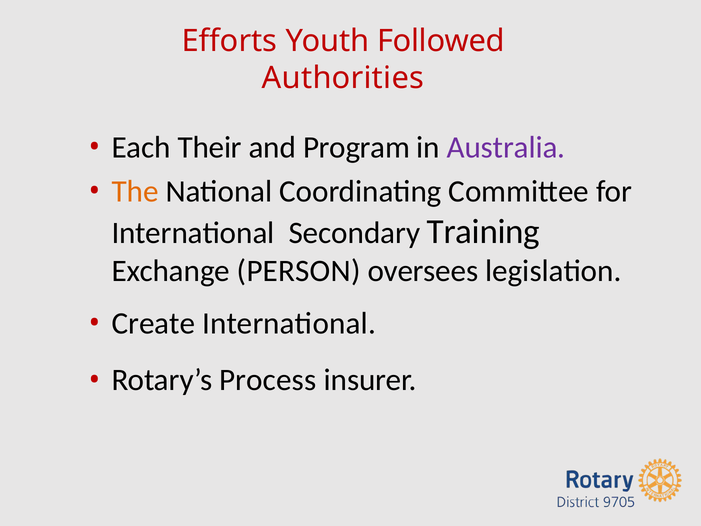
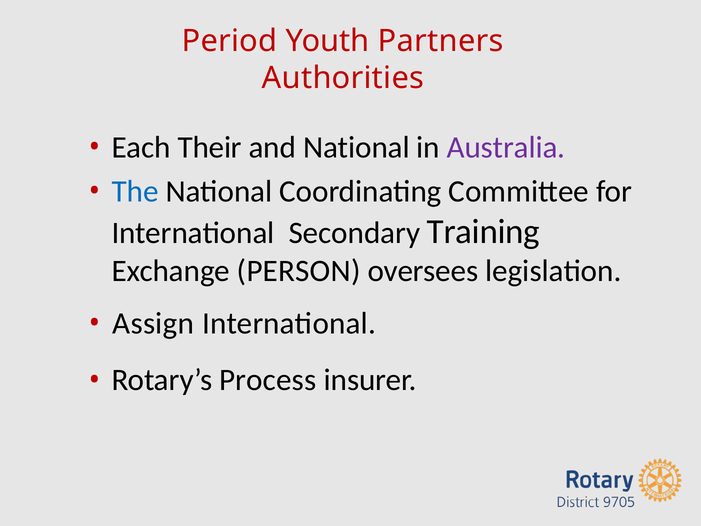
Efforts: Efforts -> Period (229, 41)
Followed: Followed -> Partners (441, 41)
and Program: Program -> National (356, 147)
The colour: orange -> blue (135, 191)
Create: Create -> Assign (153, 323)
